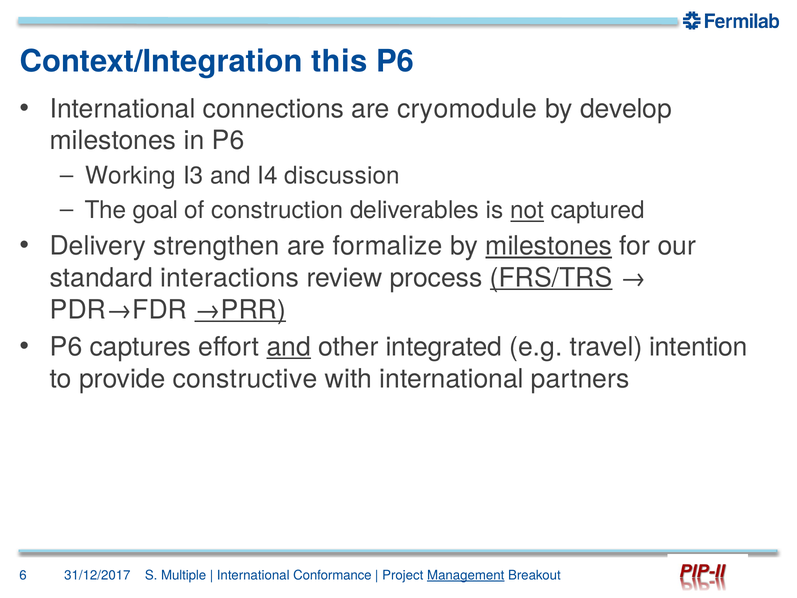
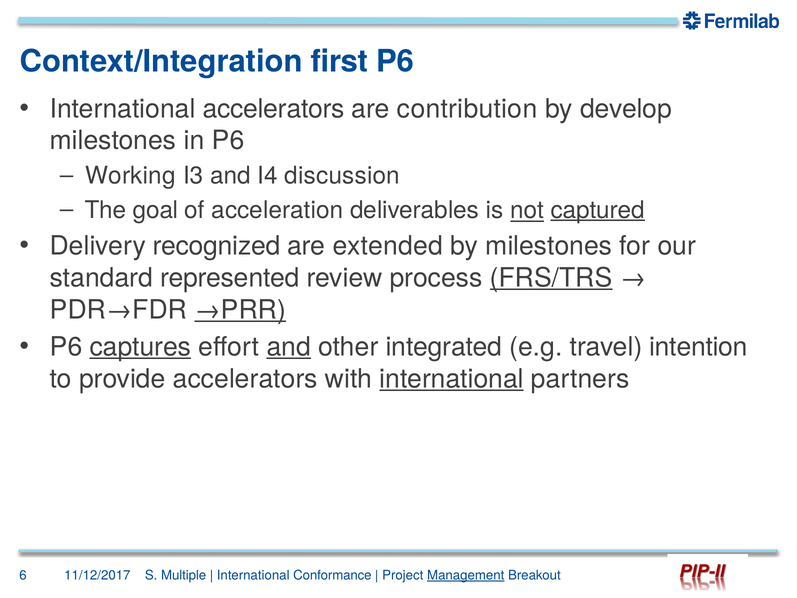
this: this -> first (340, 61)
International connections: connections -> accelerators (274, 109)
cryomodule: cryomodule -> contribution (467, 109)
construction: construction -> acceleration (277, 210)
captured underline: none -> present (598, 210)
strengthen: strengthen -> recognized (217, 246)
formalize: formalize -> extended (388, 246)
milestones underline: present -> none (549, 246)
interactions: interactions -> represented (230, 278)
captures underline: none -> present (140, 347)
provide constructive: constructive -> accelerators (245, 379)
international underline: none -> present (452, 379)
31/12/2017: 31/12/2017 -> 11/12/2017 (97, 575)
